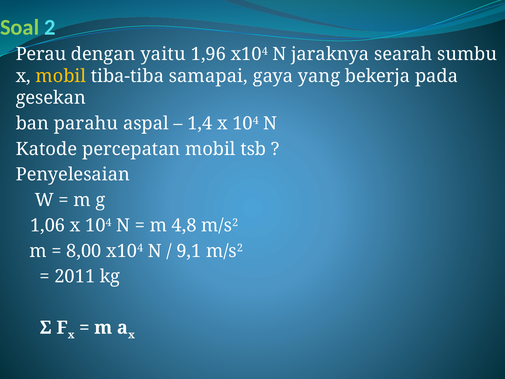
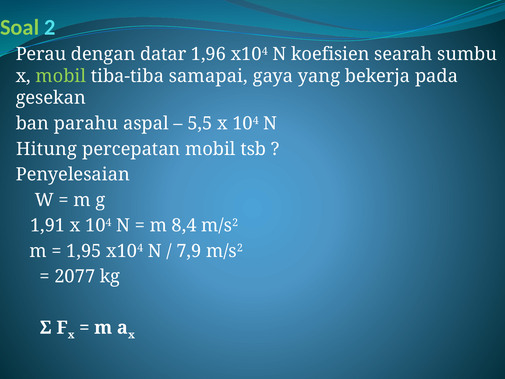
yaitu: yaitu -> datar (163, 54)
jaraknya: jaraknya -> koefisien (330, 54)
mobil colour: yellow -> light green (61, 76)
1,4: 1,4 -> 5,5 (200, 123)
Katode: Katode -> Hitung (47, 149)
1,06: 1,06 -> 1,91 (48, 225)
4,8: 4,8 -> 8,4 (184, 225)
8,00: 8,00 -> 1,95 (84, 251)
9,1: 9,1 -> 7,9 (189, 251)
2011: 2011 -> 2077 (75, 276)
